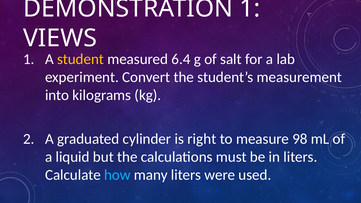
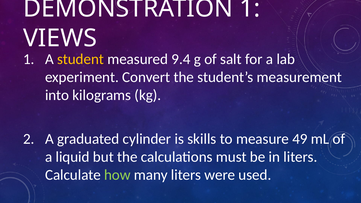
6.4: 6.4 -> 9.4 (181, 59)
right: right -> skills (202, 139)
98: 98 -> 49 (300, 139)
how colour: light blue -> light green (117, 175)
